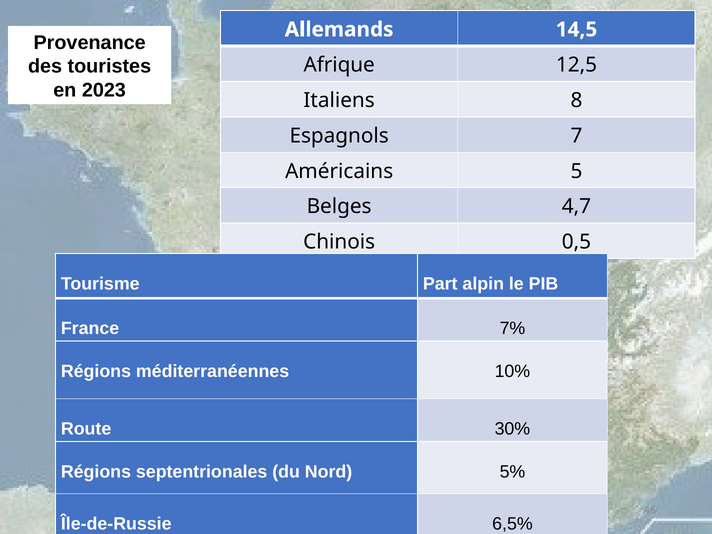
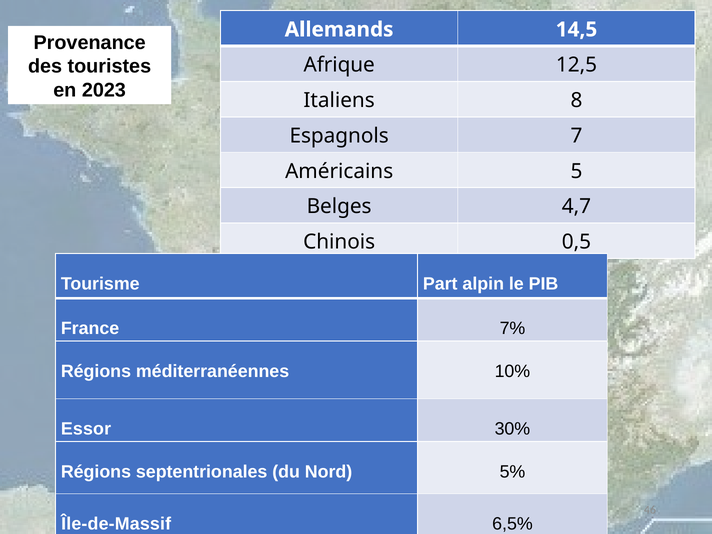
Route: Route -> Essor (86, 429)
Île-de-Russie: Île-de-Russie -> Île-de-Massif (116, 524)
